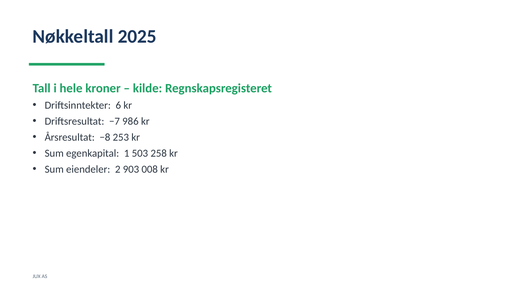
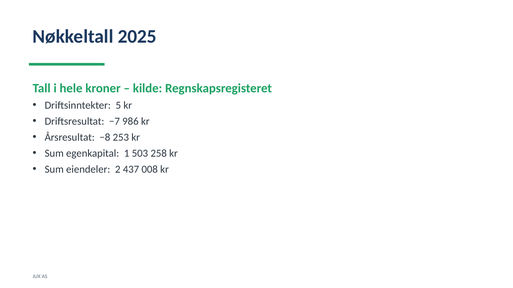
6: 6 -> 5 (118, 105)
903: 903 -> 437 (131, 170)
